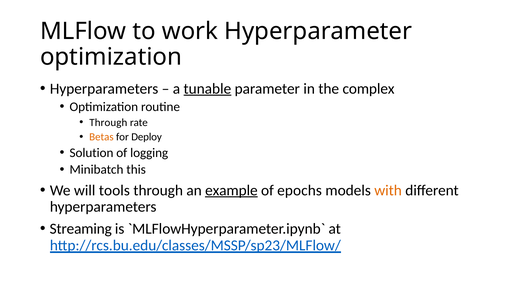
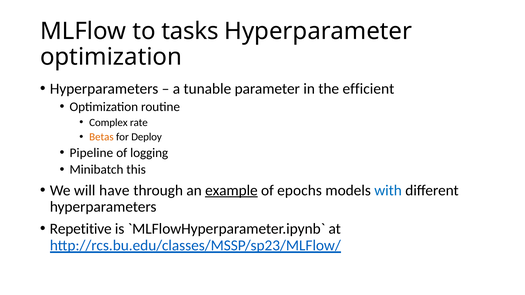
work: work -> tasks (190, 31)
tunable underline: present -> none (207, 89)
complex: complex -> efficient (368, 89)
Through: Through -> Complex (108, 123)
Solution: Solution -> Pipeline (91, 153)
tools: tools -> have (114, 191)
with colour: orange -> blue (388, 191)
Streaming: Streaming -> Repetitive (81, 229)
